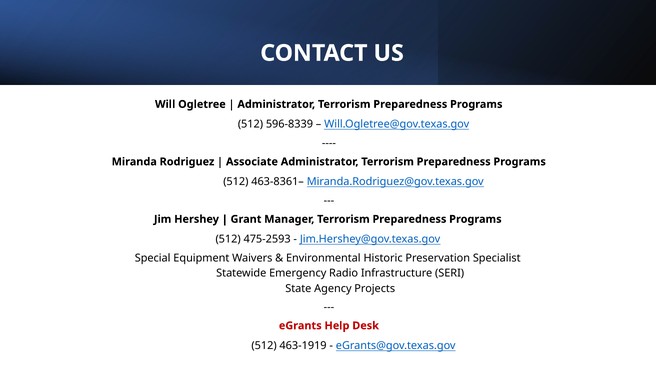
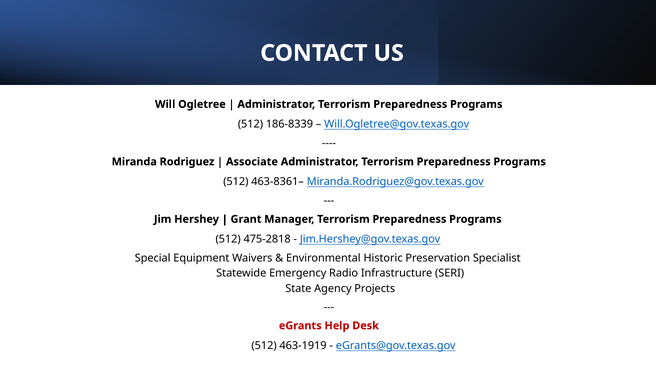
596-8339: 596-8339 -> 186-8339 (289, 124)
475-2593: 475-2593 -> 475-2818 (267, 239)
